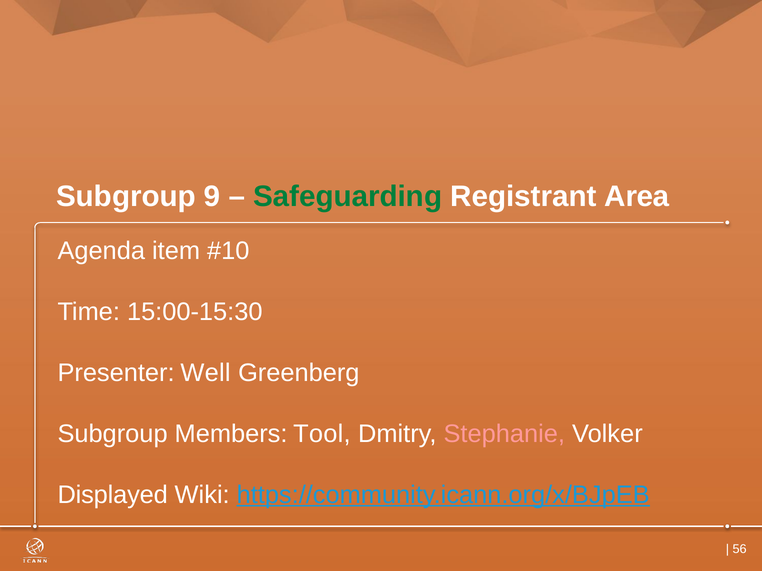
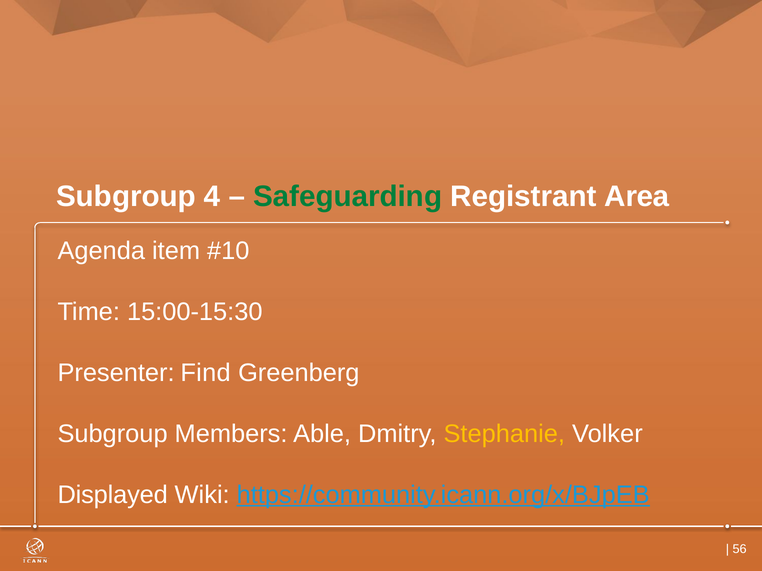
9: 9 -> 4 (212, 197)
Well: Well -> Find (206, 373)
Tool: Tool -> Able (322, 434)
Stephanie colour: pink -> yellow (504, 434)
